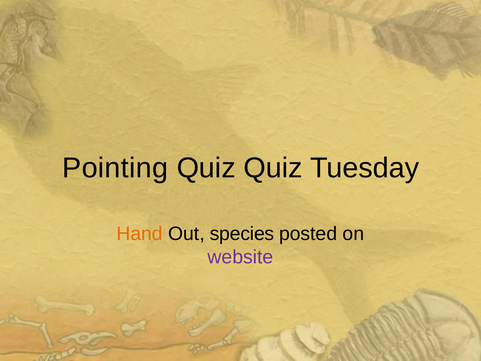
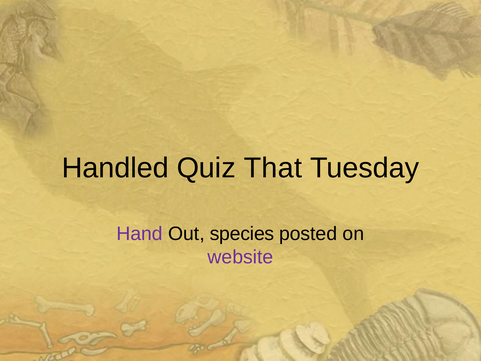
Pointing: Pointing -> Handled (115, 168)
Quiz Quiz: Quiz -> That (273, 168)
Hand colour: orange -> purple (140, 234)
